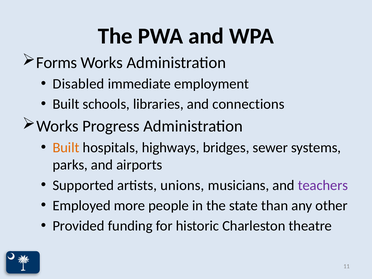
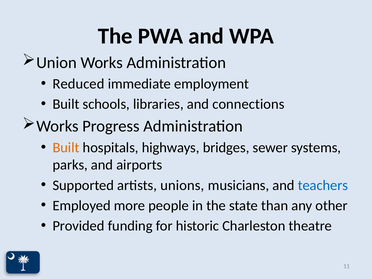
Forms: Forms -> Union (57, 63)
Disabled: Disabled -> Reduced (78, 84)
teachers colour: purple -> blue (323, 185)
